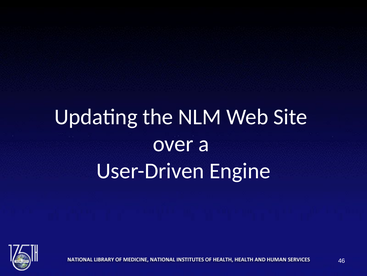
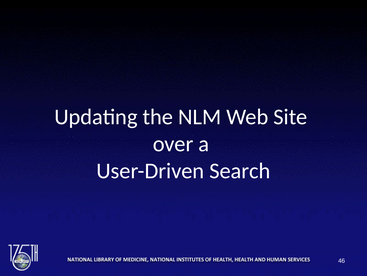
Engine: Engine -> Search (240, 170)
